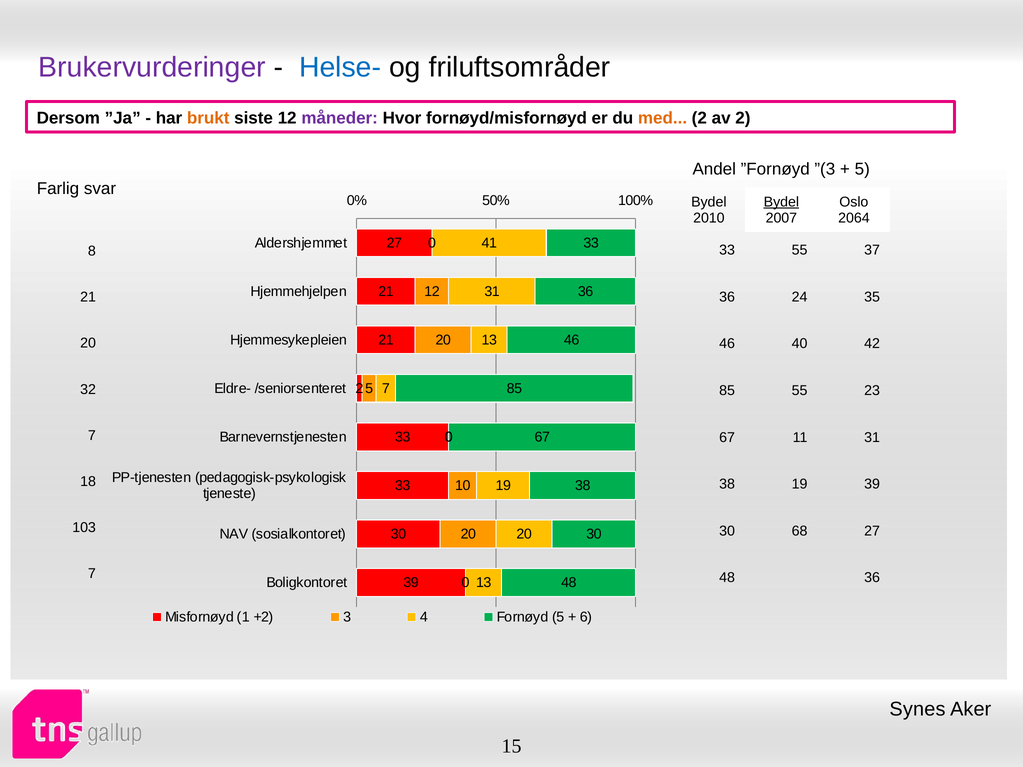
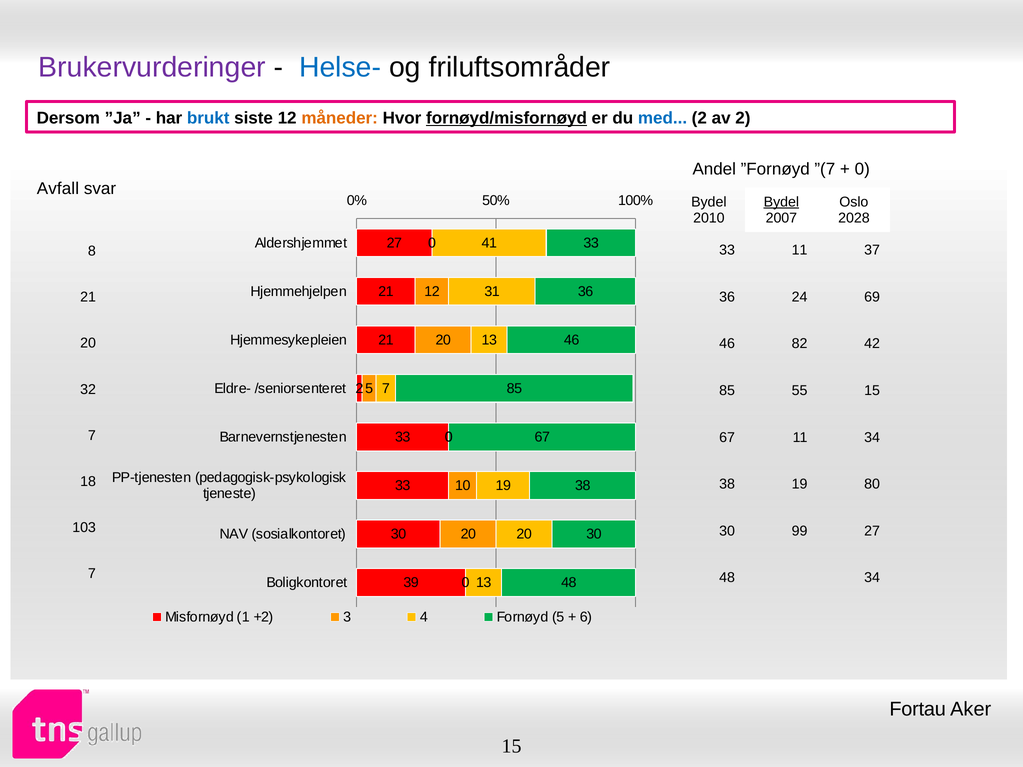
brukt colour: orange -> blue (208, 118)
måneder colour: purple -> orange (340, 118)
fornøyd/misfornøyd underline: none -> present (507, 118)
med colour: orange -> blue (663, 118)
”(3: ”(3 -> ”(7 (825, 169)
5: 5 -> 0 (862, 169)
Farlig: Farlig -> Avfall (58, 189)
2064: 2064 -> 2028 (854, 218)
33 55: 55 -> 11 (800, 250)
35: 35 -> 69 (872, 297)
40: 40 -> 82 (800, 344)
55 23: 23 -> 15 (872, 391)
11 31: 31 -> 34 (872, 437)
19 39: 39 -> 80 (872, 484)
68: 68 -> 99 (800, 531)
48 36: 36 -> 34 (872, 578)
Synes: Synes -> Fortau (918, 709)
